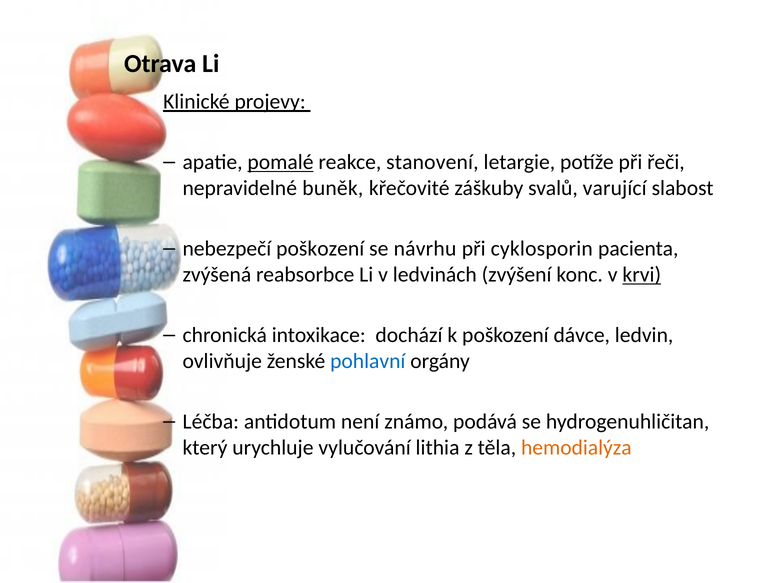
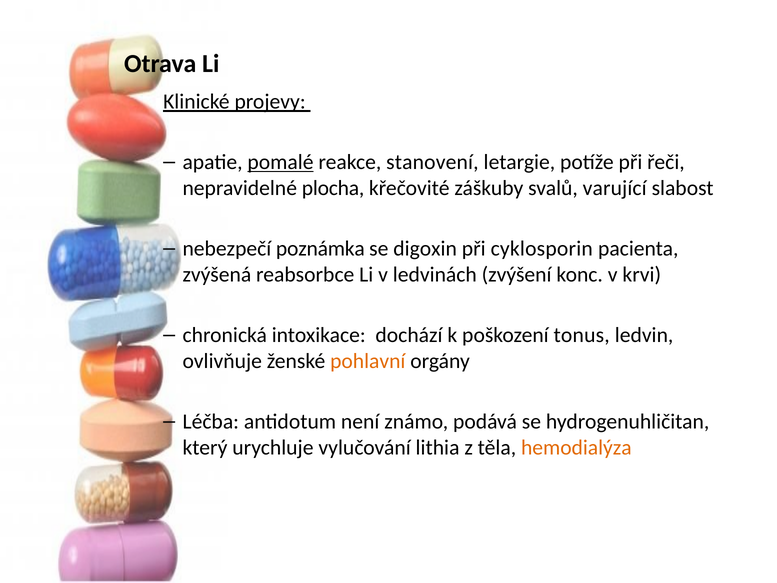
buněk: buněk -> plocha (333, 188)
nebezpečí poškození: poškození -> poznámka (320, 249)
návrhu: návrhu -> digoxin (425, 249)
krvi underline: present -> none (642, 275)
dávce: dávce -> tonus (582, 335)
pohlavní colour: blue -> orange (368, 361)
